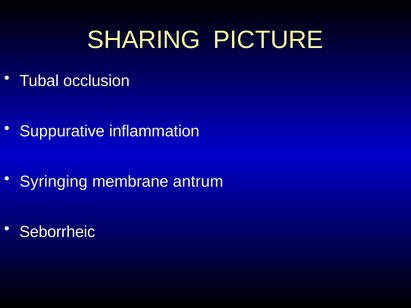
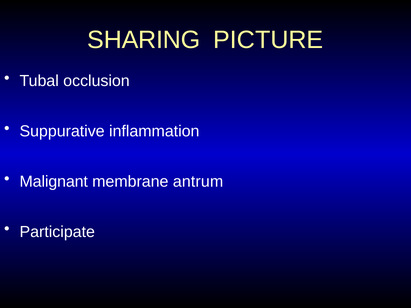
Syringing: Syringing -> Malignant (54, 182)
Seborrheic: Seborrheic -> Participate (57, 232)
